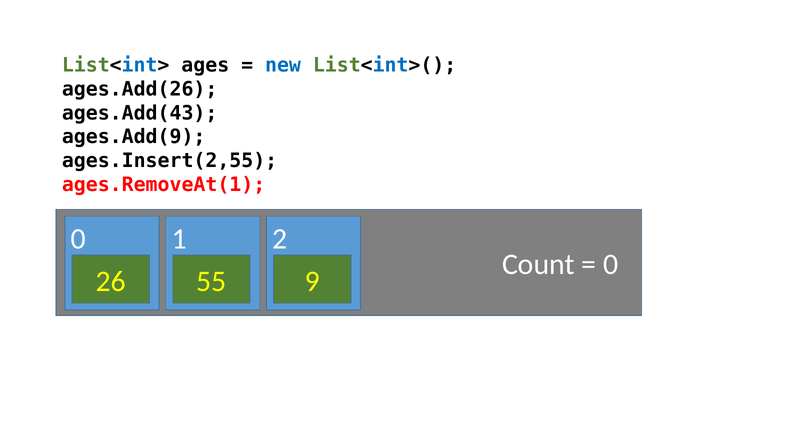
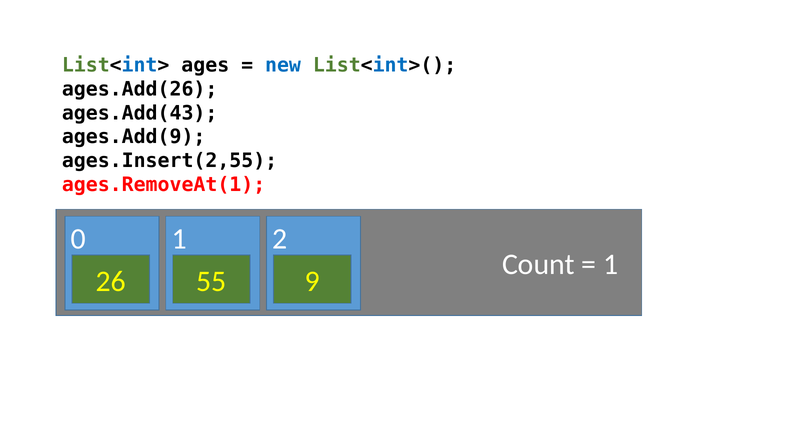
0: 0 -> 1 (611, 265)
